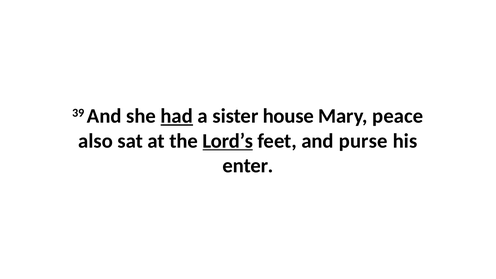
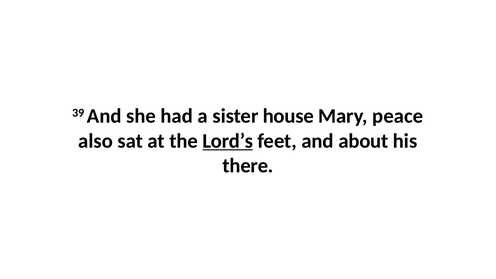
had underline: present -> none (177, 116)
purse: purse -> about (363, 141)
enter: enter -> there (248, 166)
